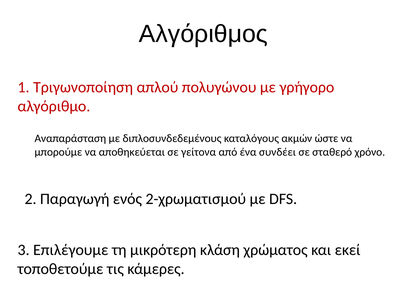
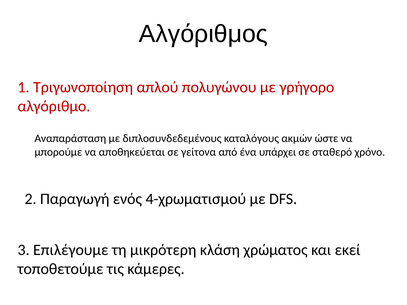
συνδέει: συνδέει -> υπάρχει (278, 152)
2-χρωματισμού: 2-χρωματισμού -> 4-χρωματισμού (196, 199)
